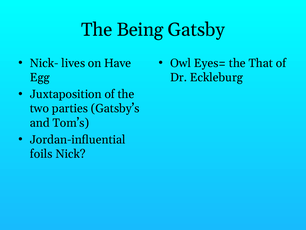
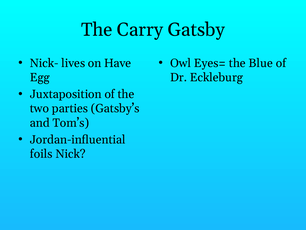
Being: Being -> Carry (140, 30)
That: That -> Blue (261, 63)
